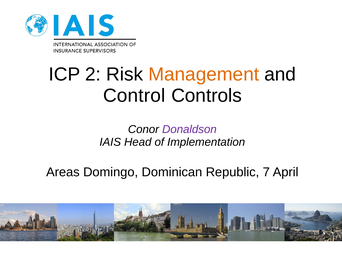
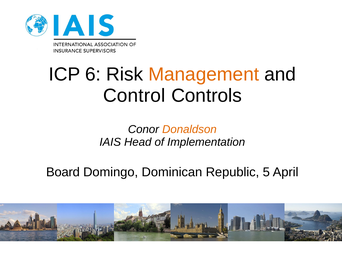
2: 2 -> 6 (93, 75)
Donaldson colour: purple -> orange (189, 130)
Areas: Areas -> Board (63, 172)
7: 7 -> 5 (266, 172)
